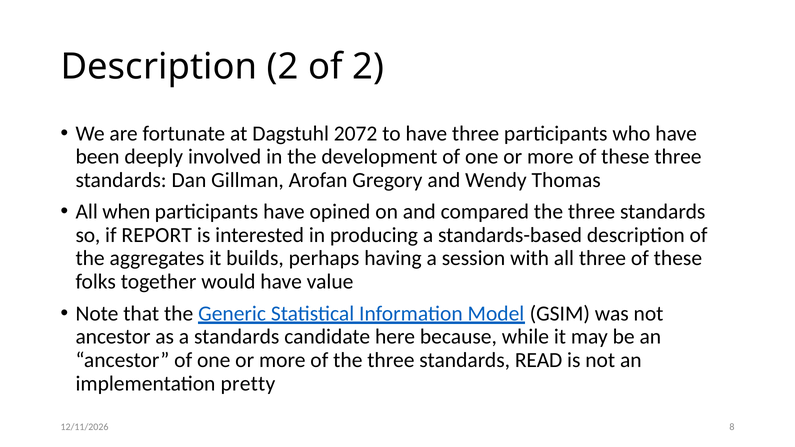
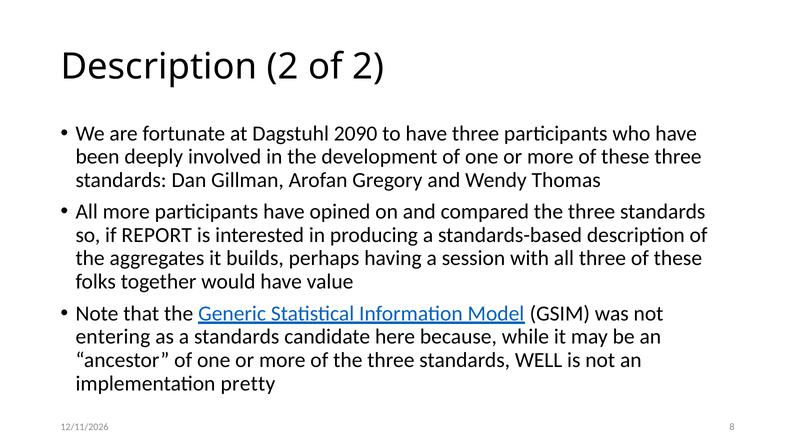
2072: 2072 -> 2090 (356, 134)
All when: when -> more (126, 212)
ancestor: ancestor -> entering (113, 337)
READ: READ -> WELL (539, 360)
